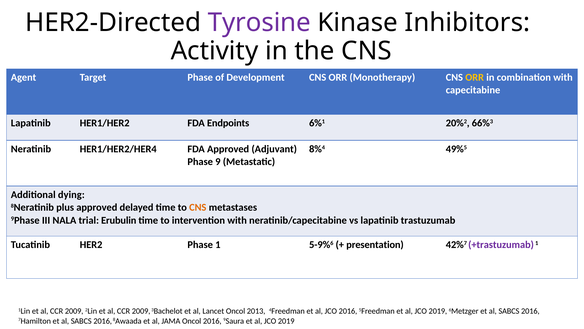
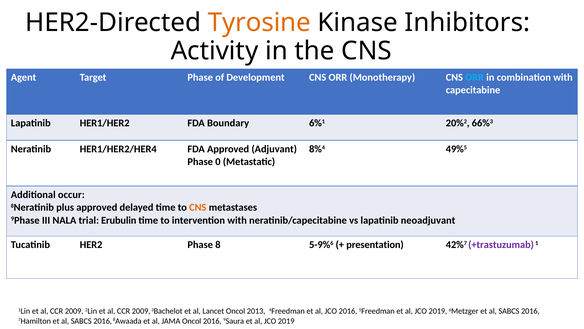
Tyrosine colour: purple -> orange (259, 23)
ORR colour: yellow -> light blue (475, 77)
Endpoints: Endpoints -> Boundary (228, 123)
9: 9 -> 0 (218, 161)
dying: dying -> occur (71, 194)
trastuzumab: trastuzumab -> neoadjuvant (428, 220)
Phase 1: 1 -> 8 (218, 244)
